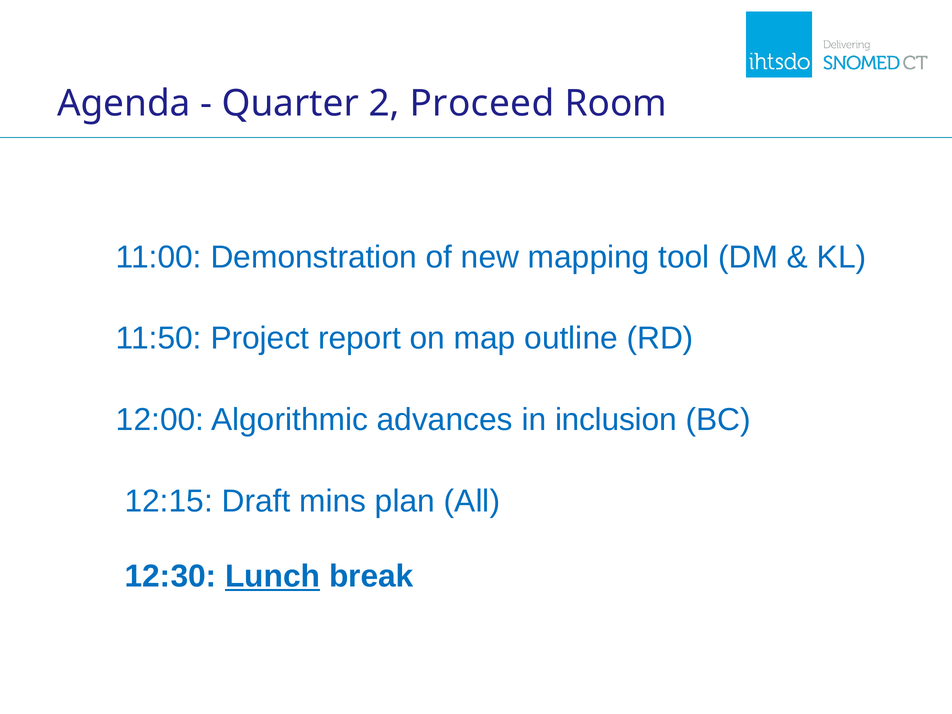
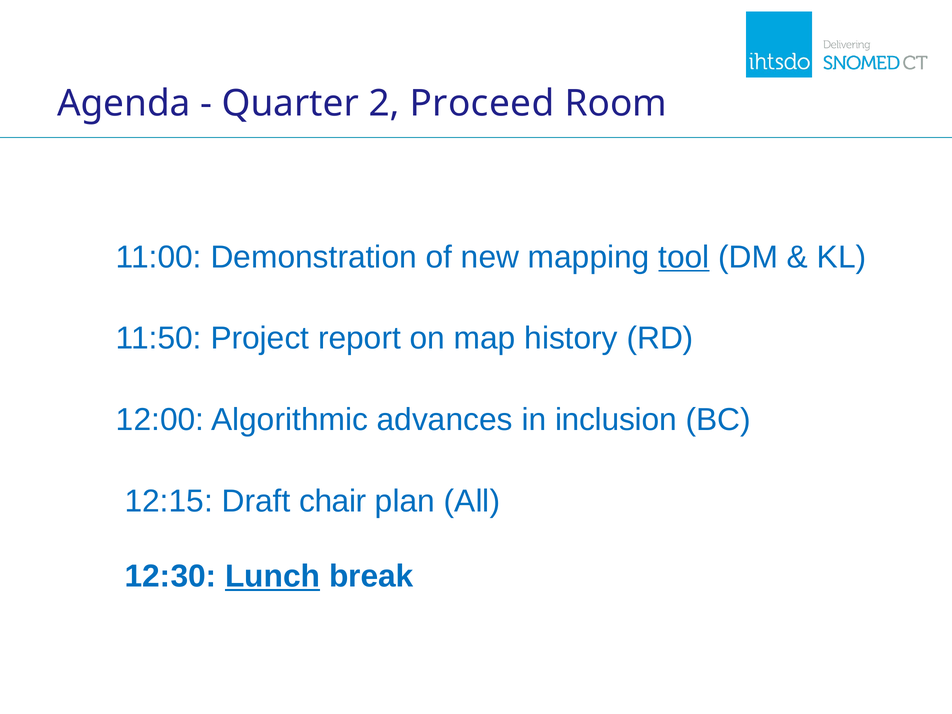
tool underline: none -> present (684, 257)
outline: outline -> history (571, 338)
mins: mins -> chair (333, 501)
